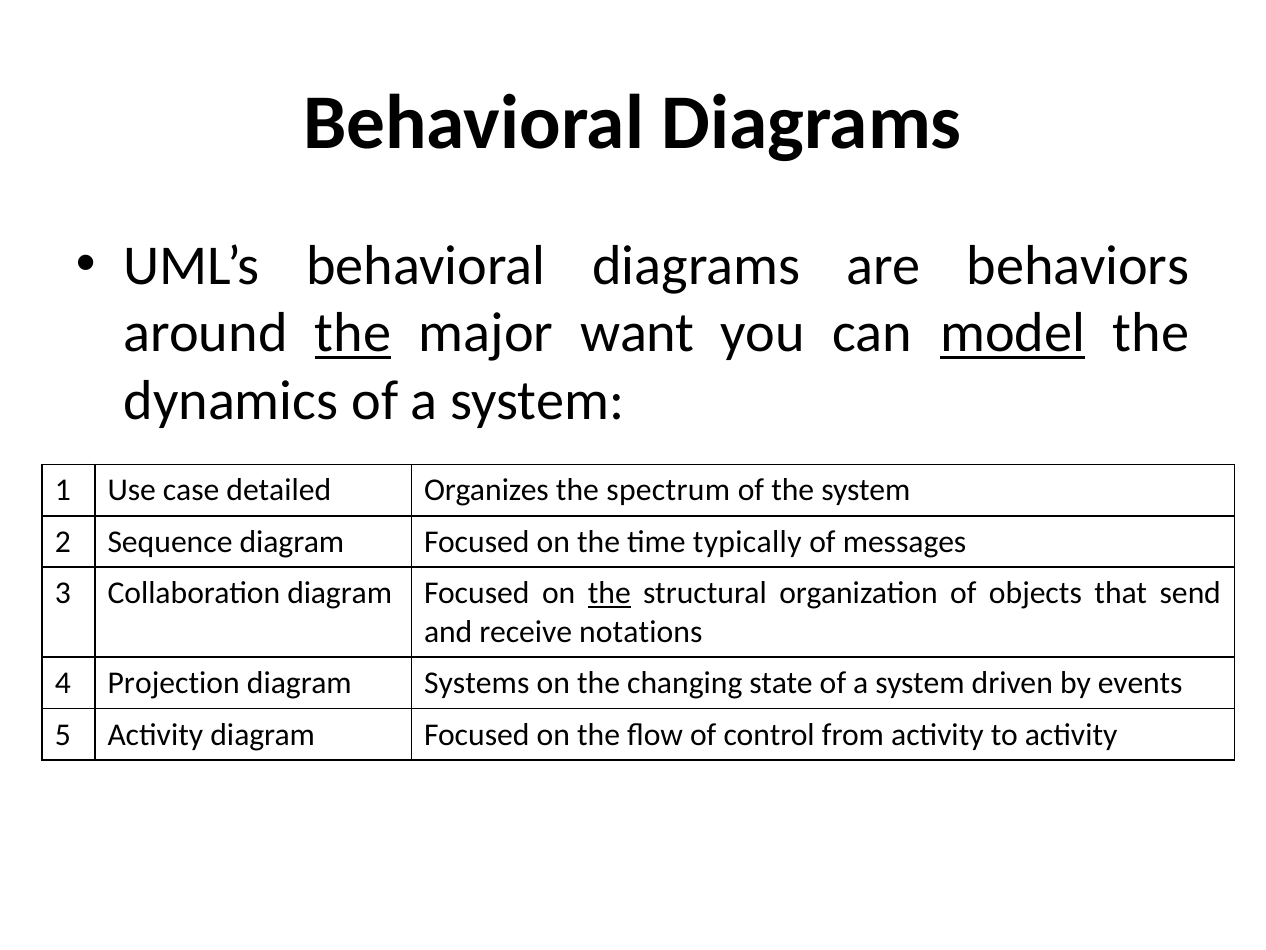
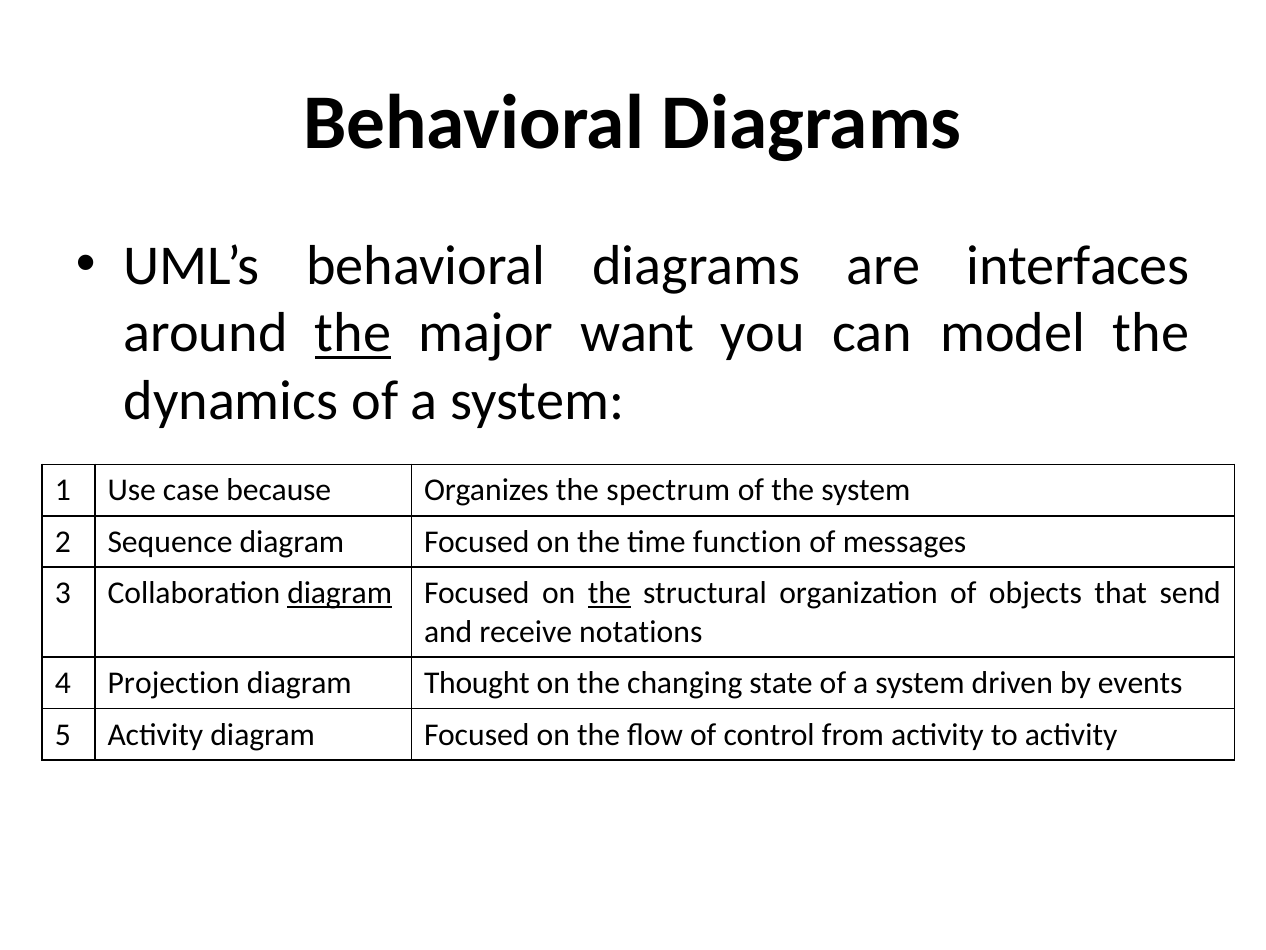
behaviors: behaviors -> interfaces (1078, 266)
model underline: present -> none (1013, 333)
detailed: detailed -> because (279, 490)
typically: typically -> function (747, 542)
diagram underline: none -> present (340, 593)
Systems: Systems -> Thought (477, 683)
